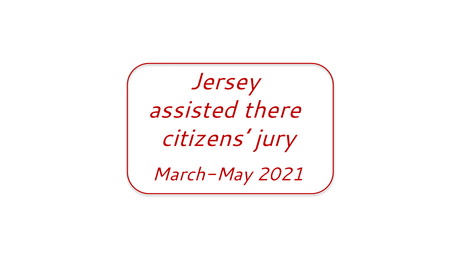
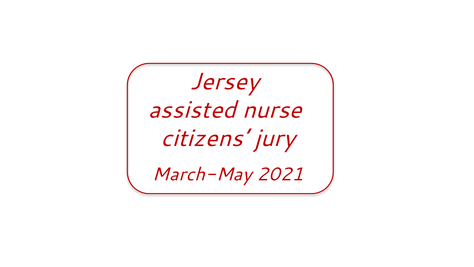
there: there -> nurse (272, 110)
